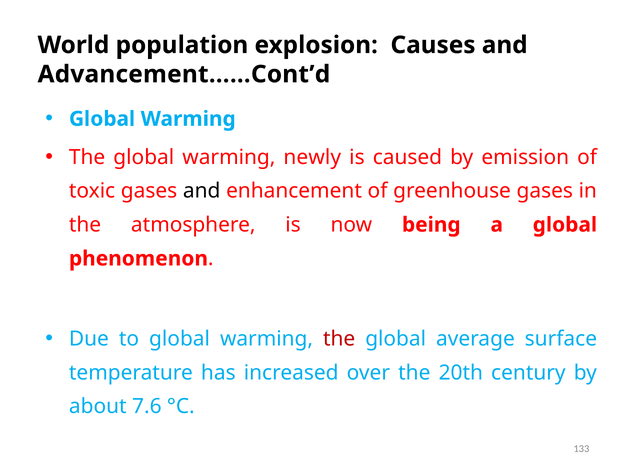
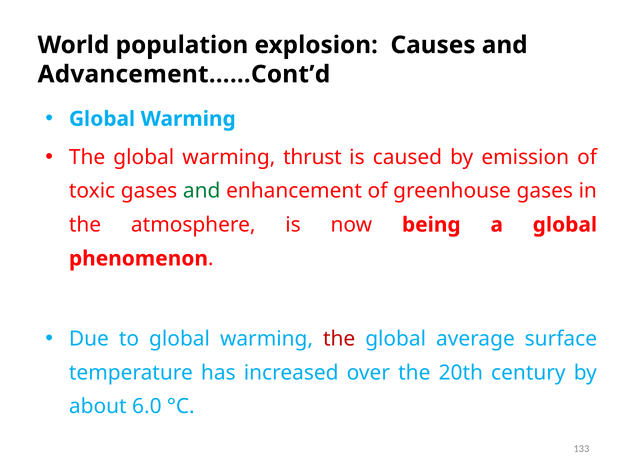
newly: newly -> thrust (312, 157)
and colour: black -> green (202, 191)
7.6: 7.6 -> 6.0 (147, 407)
